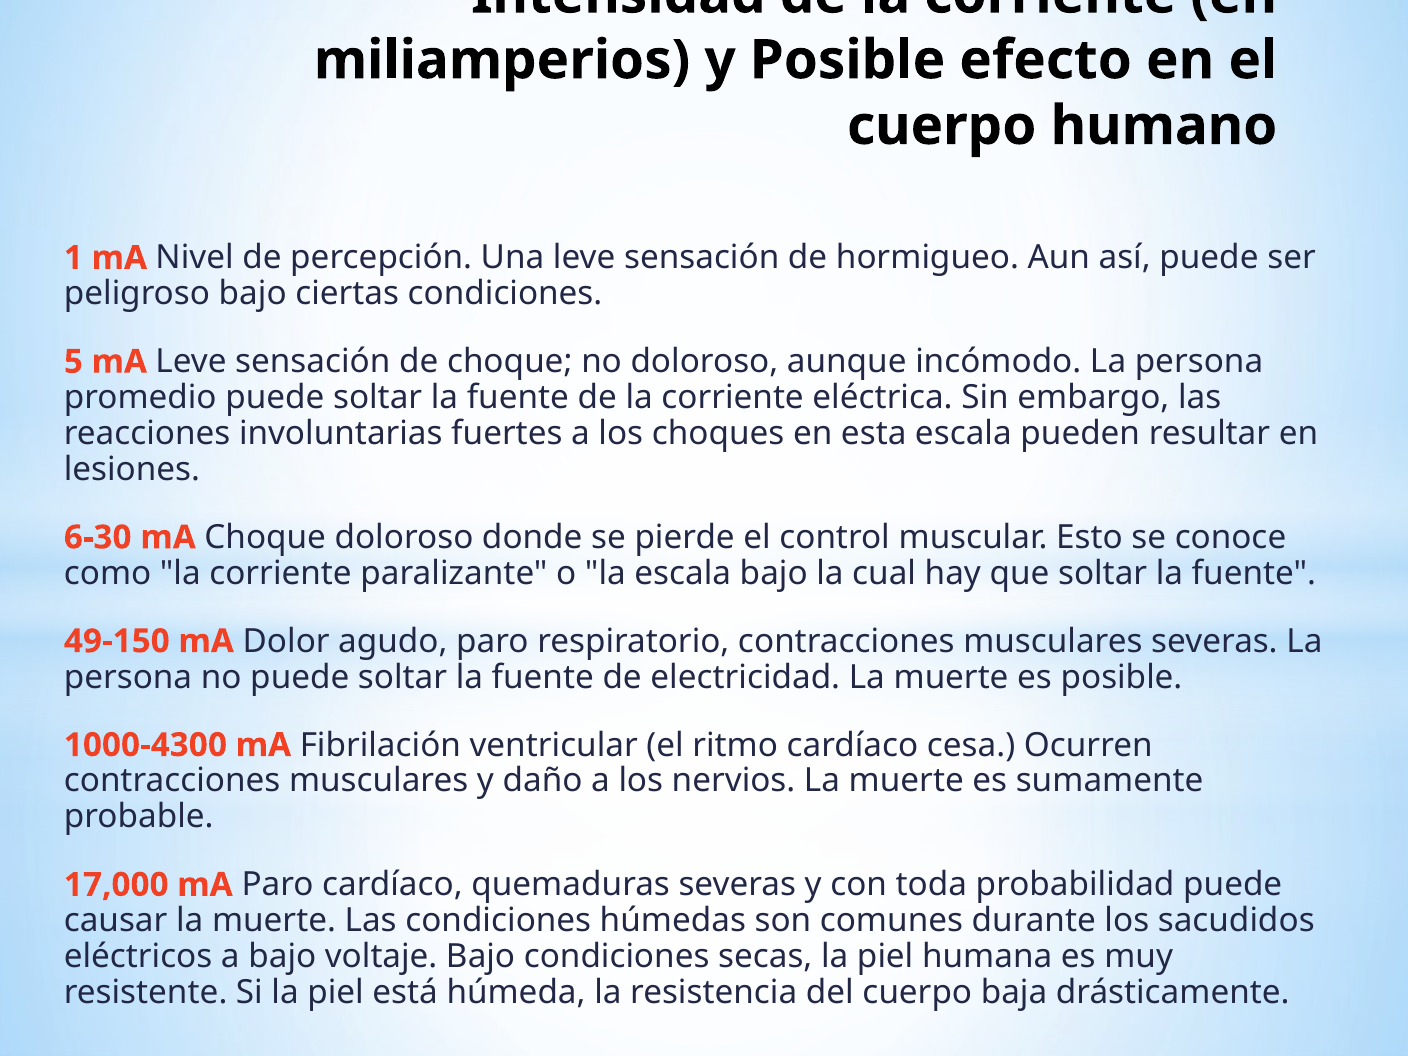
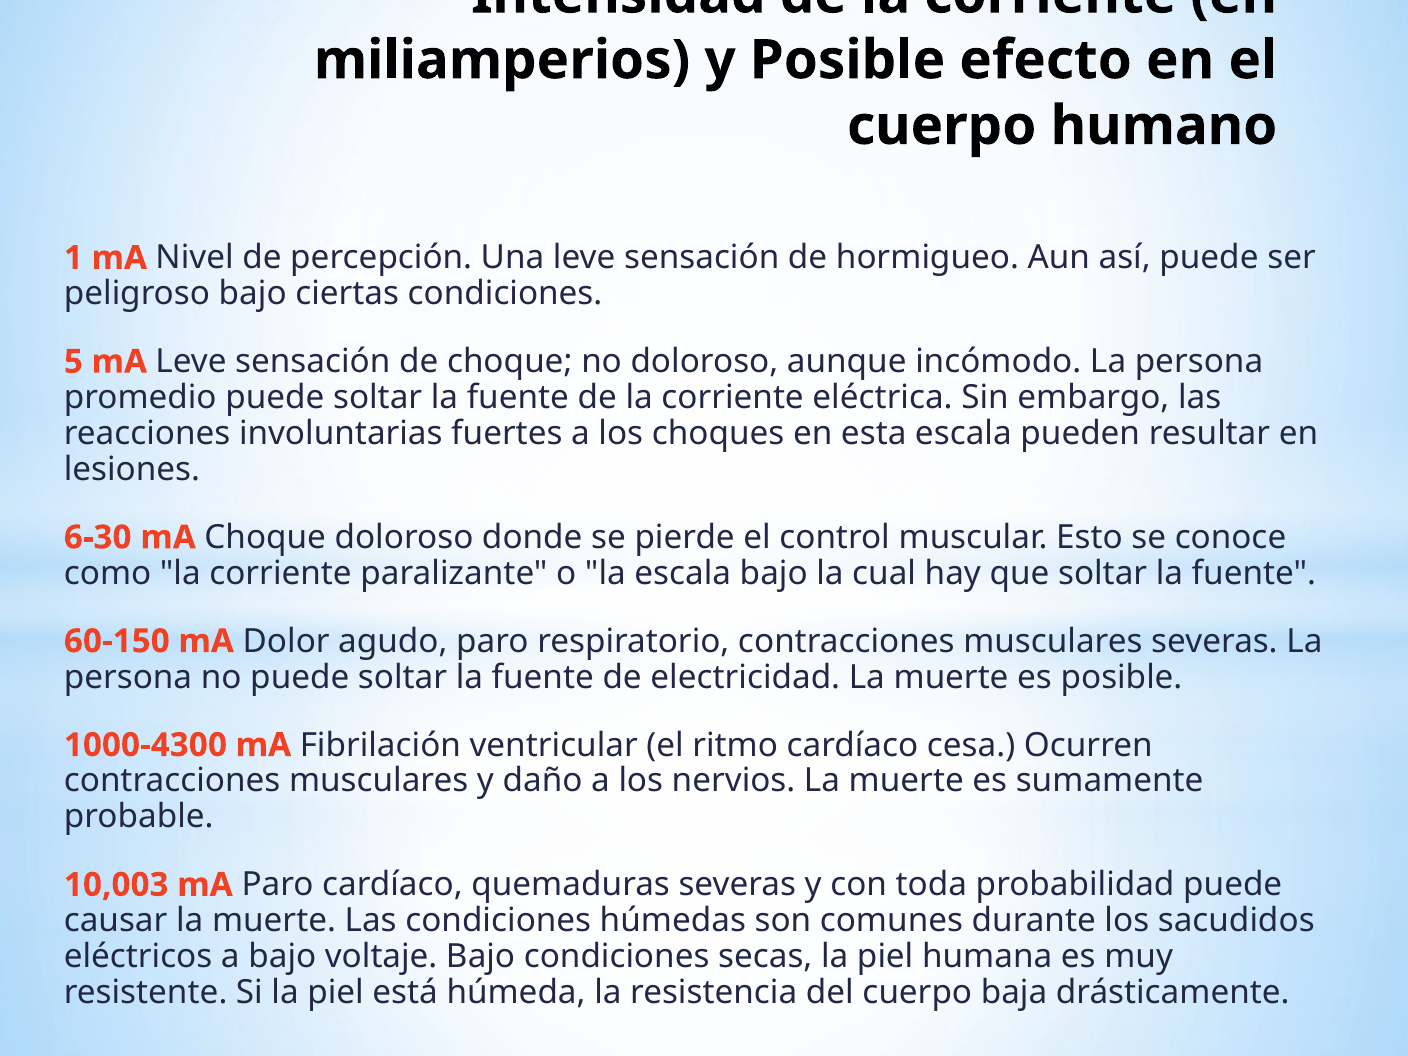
49-150: 49-150 -> 60-150 (117, 641)
17,000: 17,000 -> 10,003 (116, 885)
